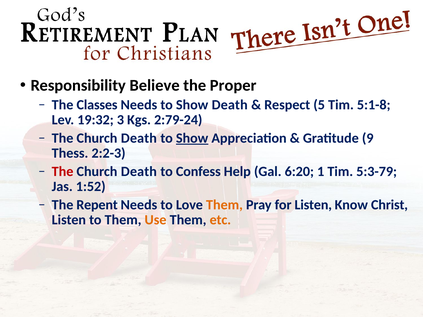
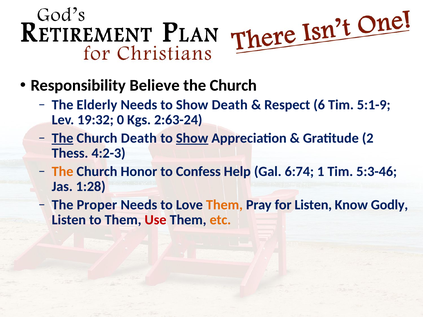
Proper: Proper -> Church (233, 85)
Classes: Classes -> Elderly (97, 105)
5: 5 -> 6 (319, 105)
5:1-8: 5:1-8 -> 5:1-9 (374, 105)
3: 3 -> 0 (120, 120)
2:79-24: 2:79-24 -> 2:63-24 (178, 120)
The underline: none -> present (63, 138)
9: 9 -> 2 (368, 138)
2:2-3: 2:2-3 -> 4:2-3 (109, 153)
The colour: red -> orange (63, 172)
Death: Death -> Honor (139, 172)
6:20: 6:20 -> 6:74 (299, 172)
5:3-79: 5:3-79 -> 5:3-46 (377, 172)
1:52: 1:52 -> 1:28 (91, 187)
Repent: Repent -> Proper (97, 205)
Christ: Christ -> Godly (389, 205)
Use colour: orange -> red (156, 220)
